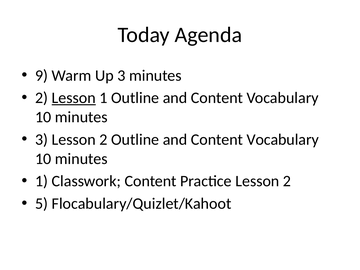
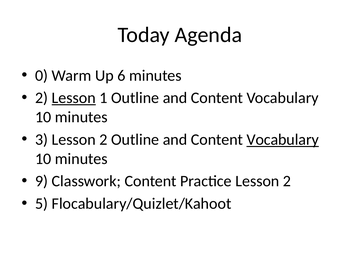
9: 9 -> 0 (42, 76)
Up 3: 3 -> 6 (121, 76)
Vocabulary underline: none -> present (283, 140)
1: 1 -> 9 (42, 181)
